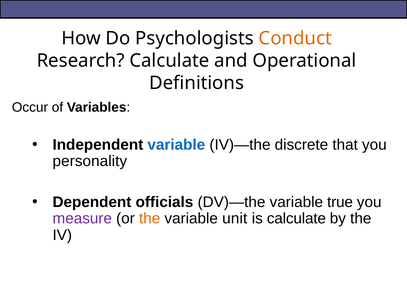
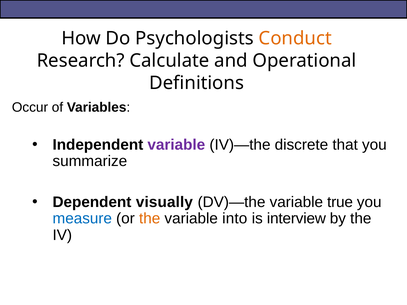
variable colour: blue -> purple (176, 145)
personality: personality -> summarize (90, 161)
officials: officials -> visually (164, 202)
measure colour: purple -> blue (82, 219)
unit: unit -> into (235, 219)
is calculate: calculate -> interview (296, 219)
